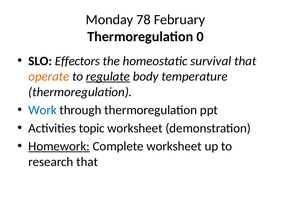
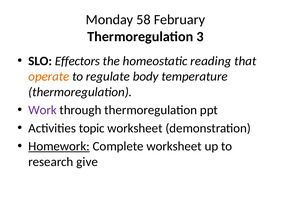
78: 78 -> 58 (143, 20)
0: 0 -> 3 (200, 37)
survival: survival -> reading (211, 61)
regulate underline: present -> none (108, 77)
Work colour: blue -> purple (43, 110)
research that: that -> give (87, 162)
